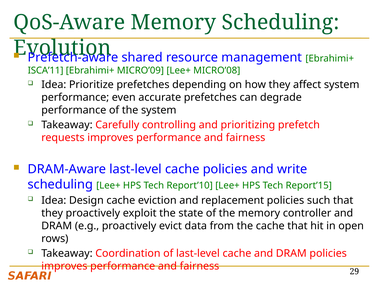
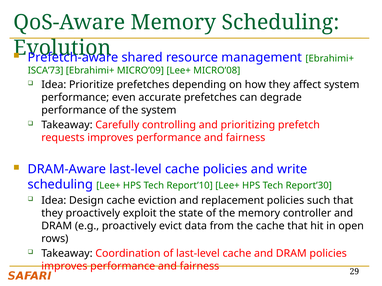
ISCA’11: ISCA’11 -> ISCA’73 (46, 71)
Report’15: Report’15 -> Report’30 (309, 186)
